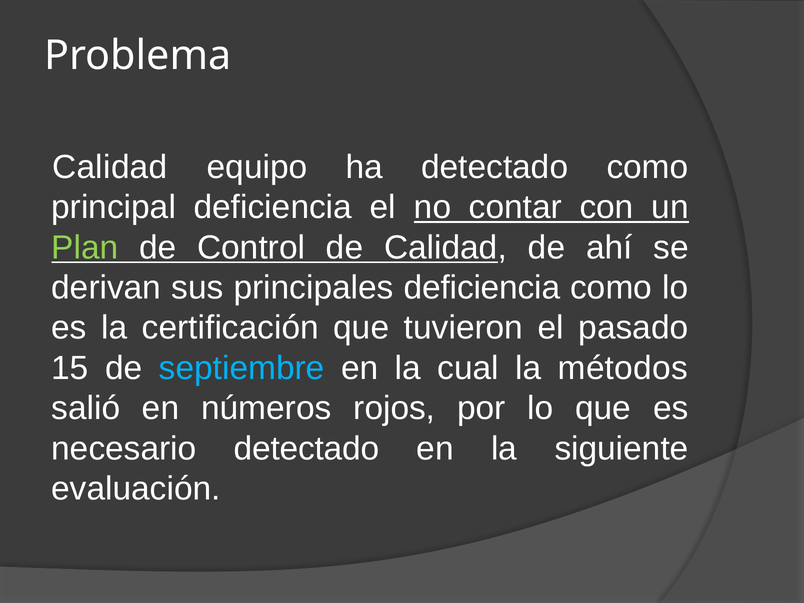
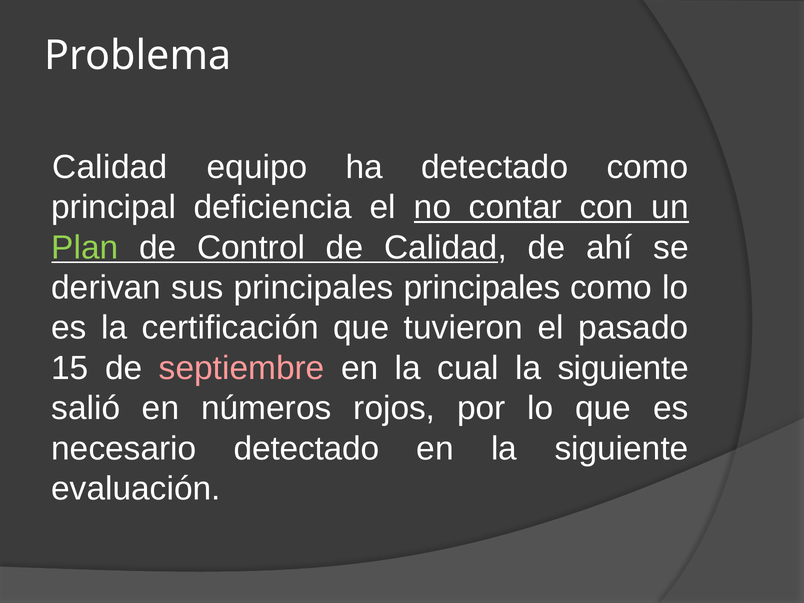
principales deficiencia: deficiencia -> principales (482, 288)
septiembre colour: light blue -> pink (242, 368)
cual la métodos: métodos -> siguiente (623, 368)
